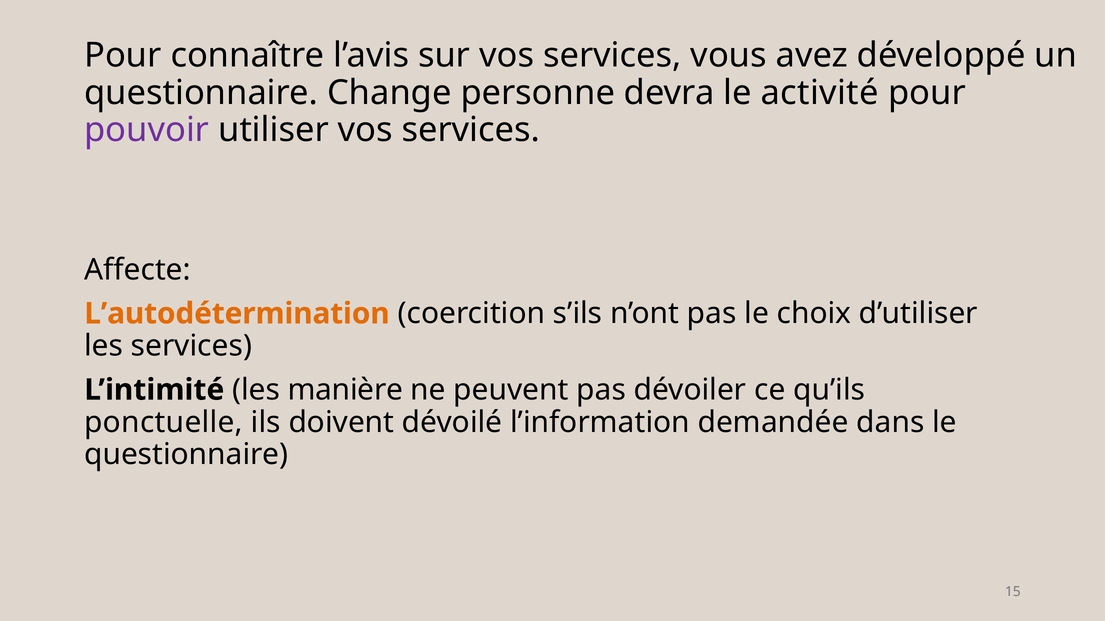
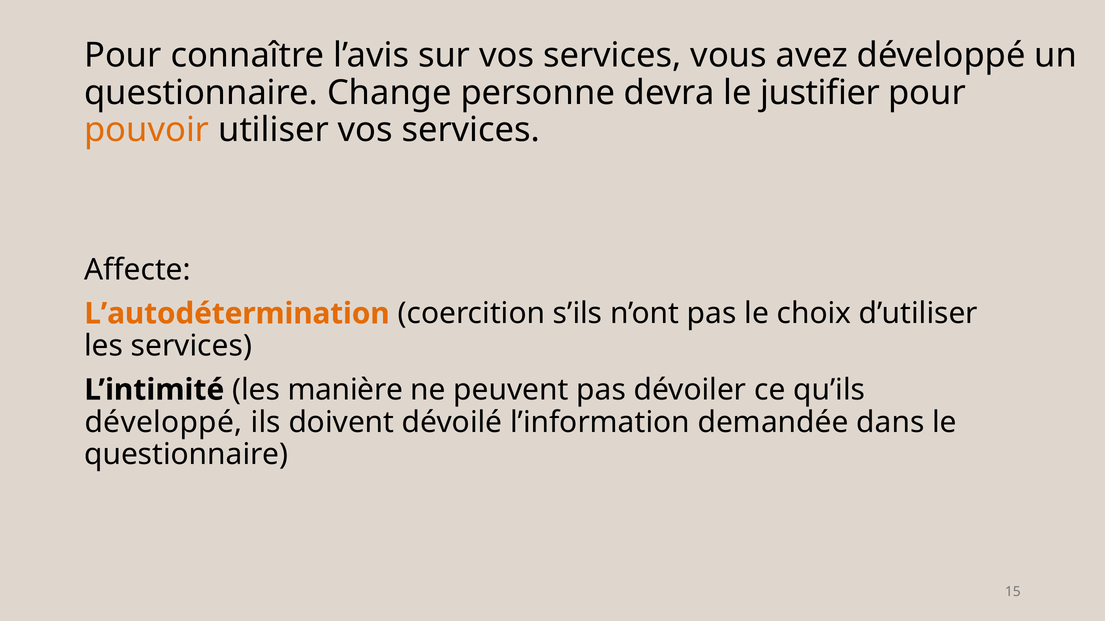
activité: activité -> justifier (820, 93)
pouvoir colour: purple -> orange (147, 130)
ponctuelle: ponctuelle -> développé (164, 423)
